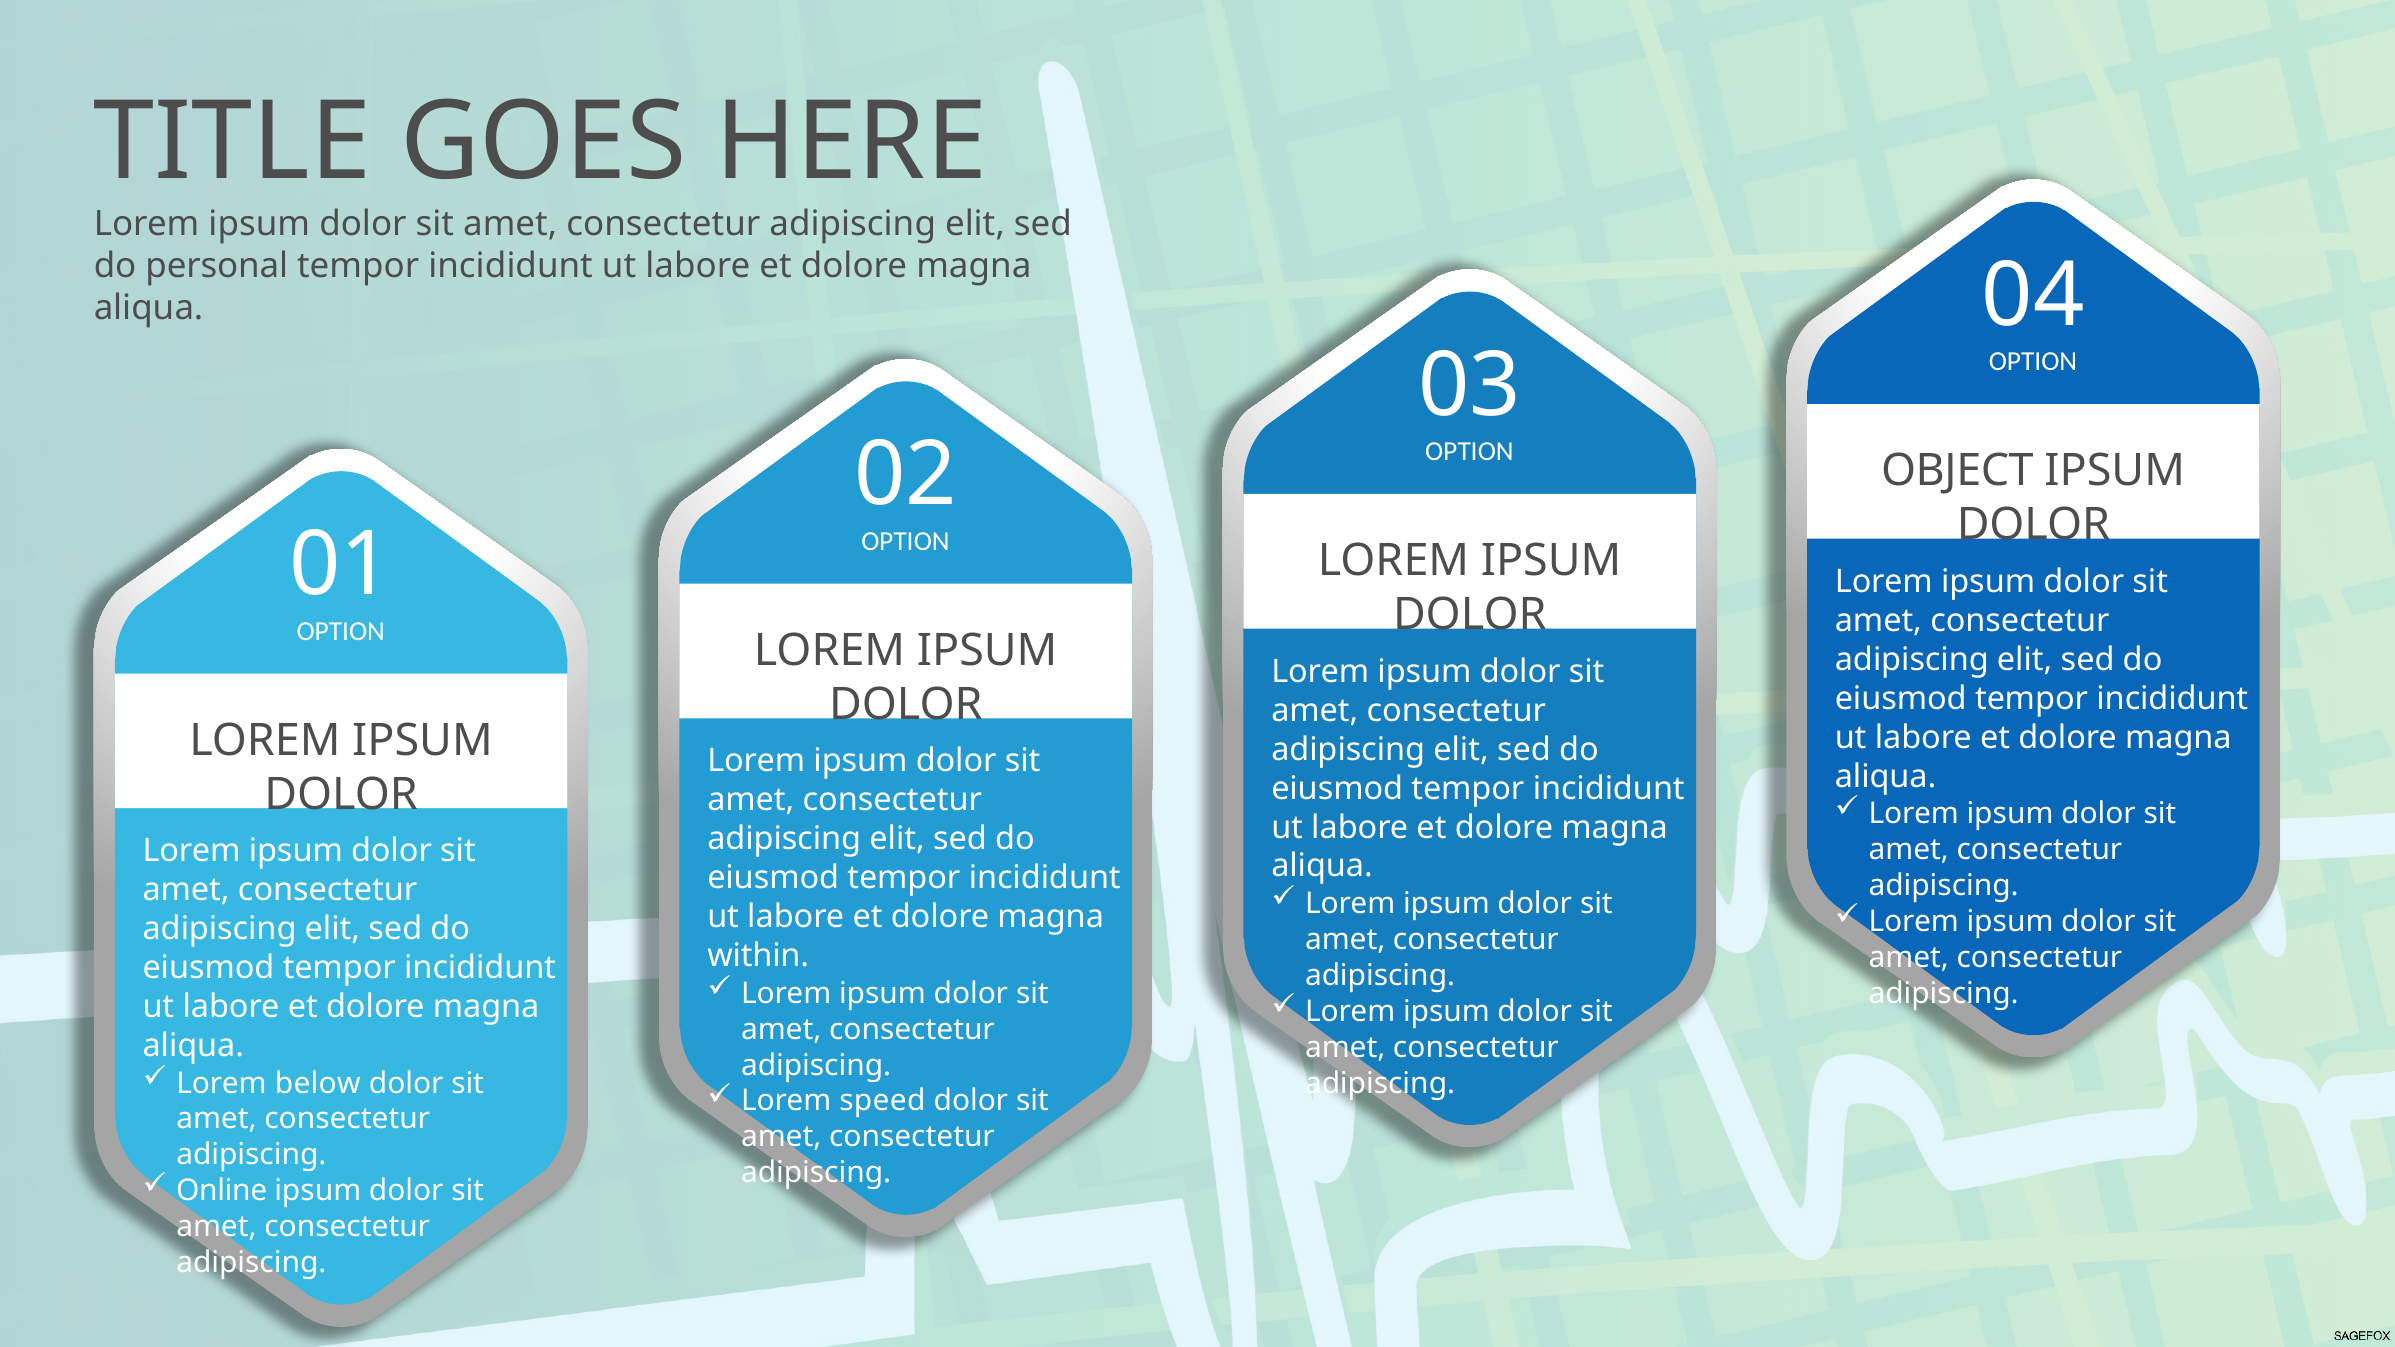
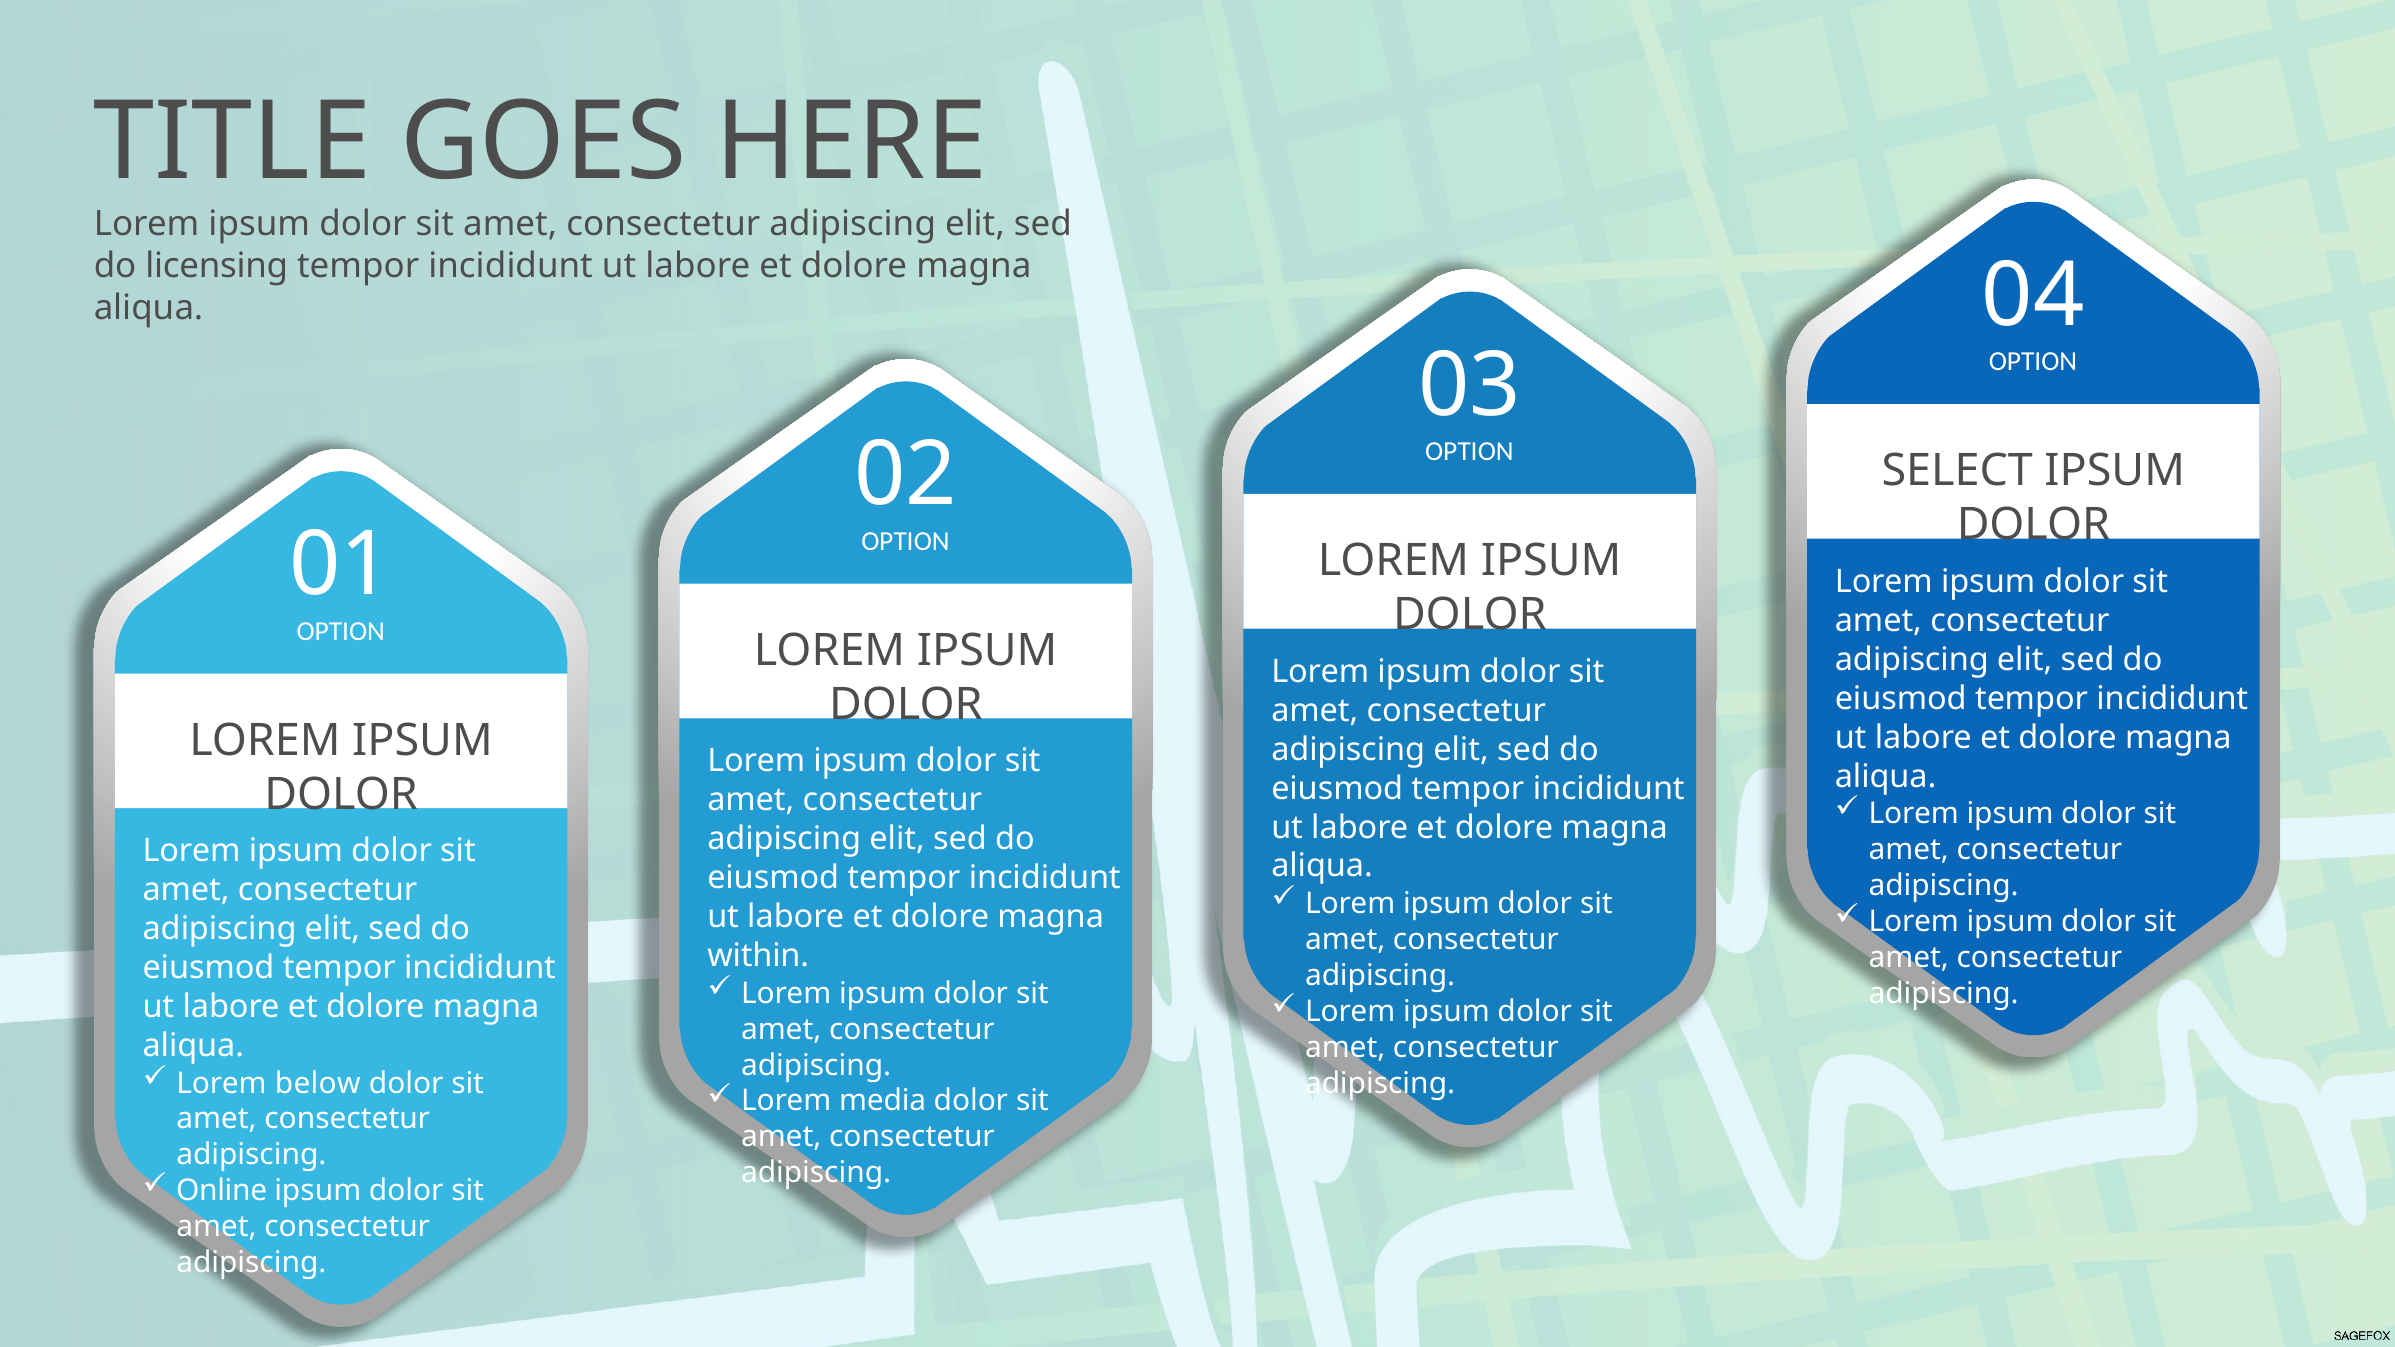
personal: personal -> licensing (217, 266)
OBJECT: OBJECT -> SELECT (1957, 471)
speed: speed -> media (883, 1101)
